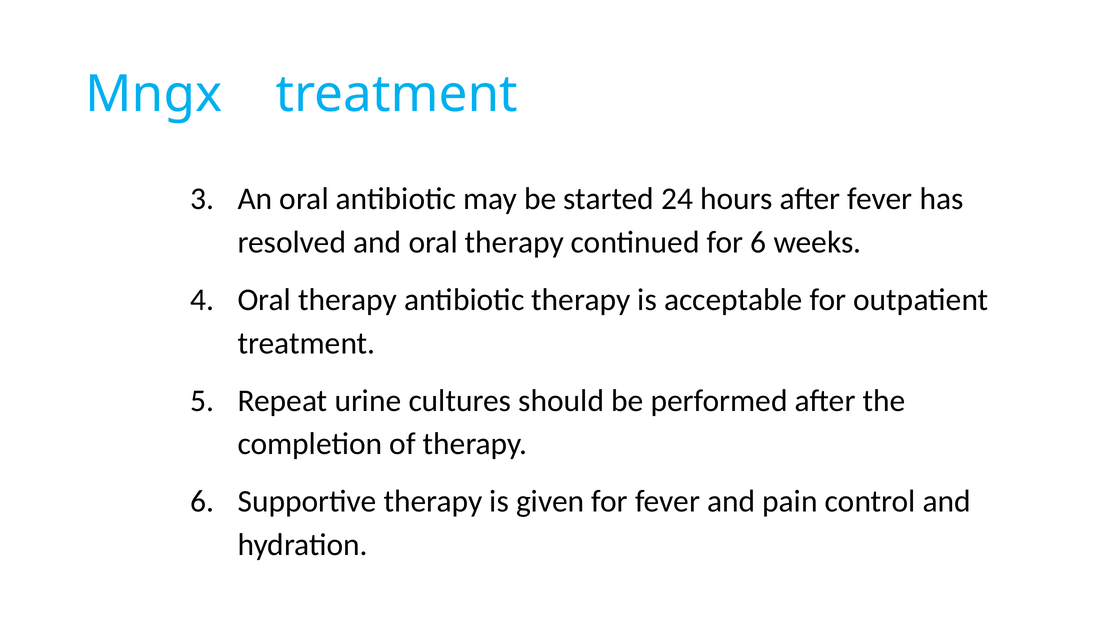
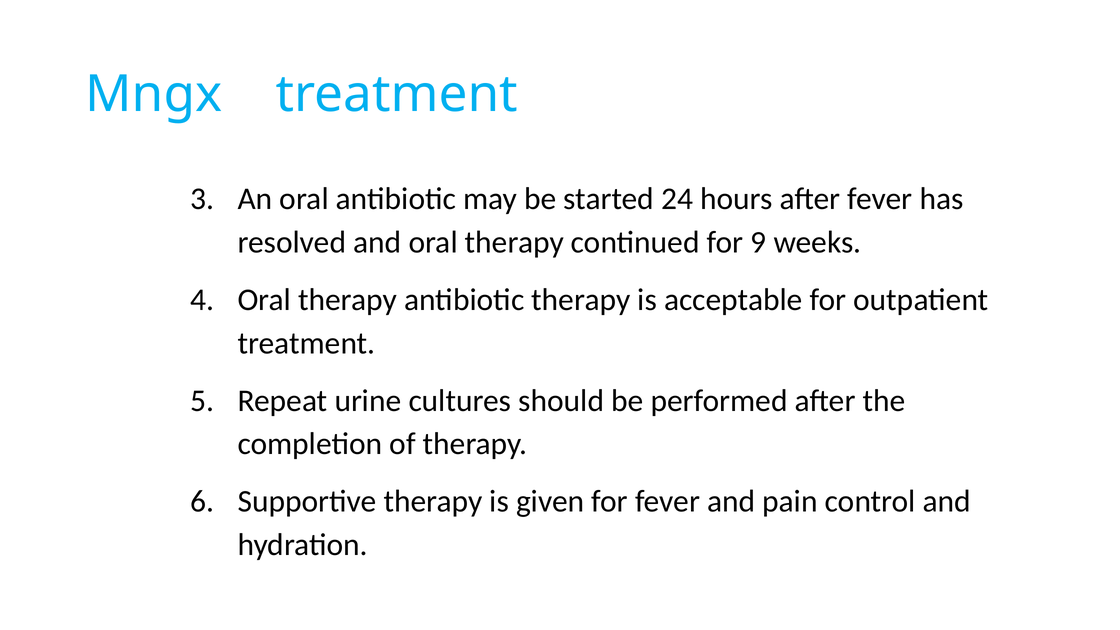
for 6: 6 -> 9 (758, 242)
